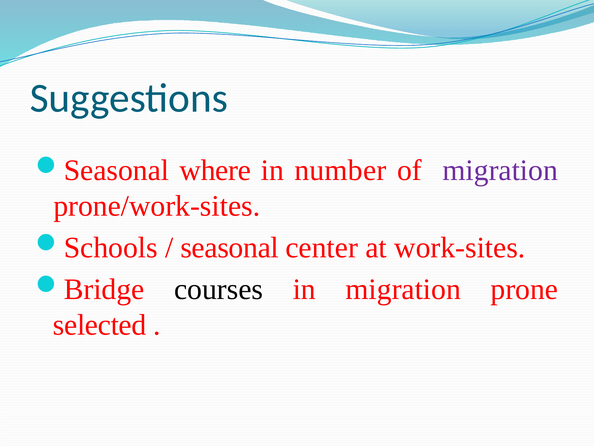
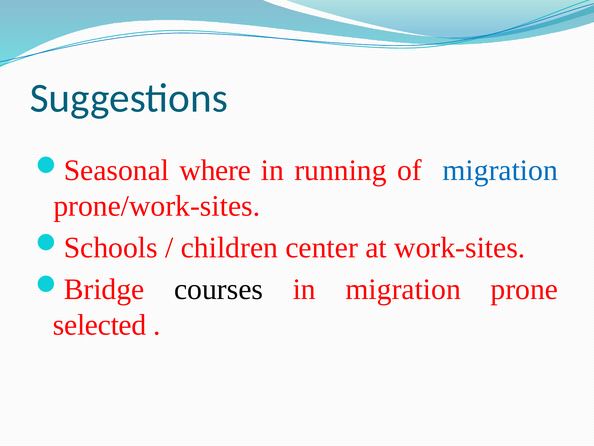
number: number -> running (341, 170)
migration colour: purple -> blue (500, 170)
seasonal: seasonal -> children (229, 248)
